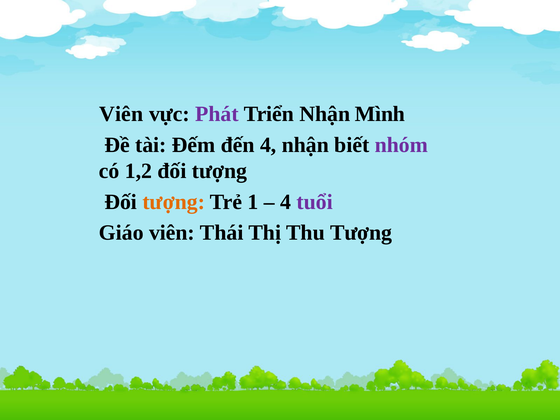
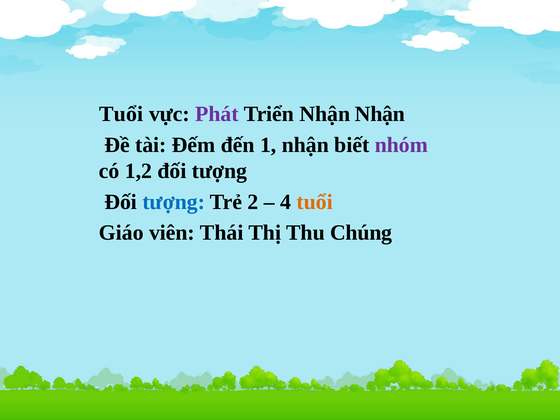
Viên: Viên -> Tuổi (121, 114)
Nhận Mình: Mình -> Nhận (380, 114)
đến 4: 4 -> 1 (268, 145)
tượng colour: orange -> blue (174, 202)
1: 1 -> 2 (253, 202)
tuổi colour: purple -> orange (315, 202)
Thu Tượng: Tượng -> Chúng (361, 233)
